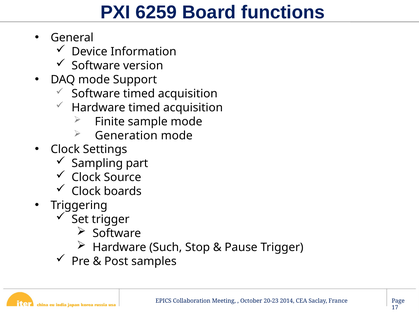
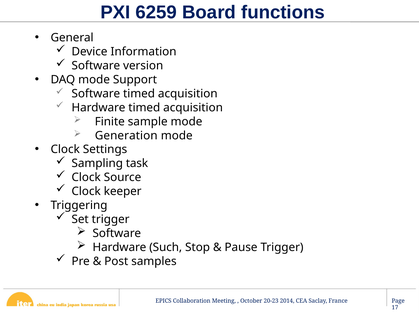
part: part -> task (137, 164)
boards: boards -> keeper (123, 192)
